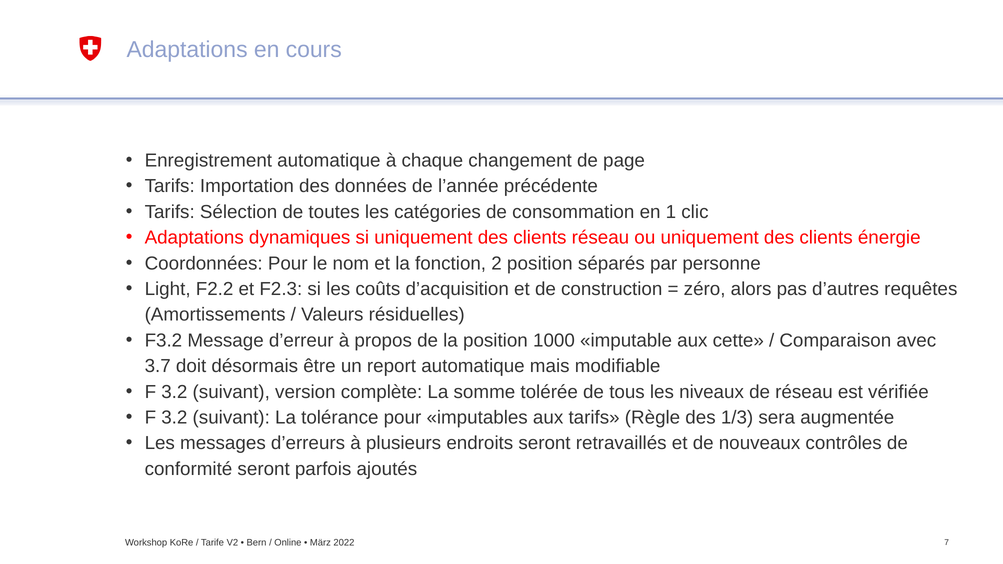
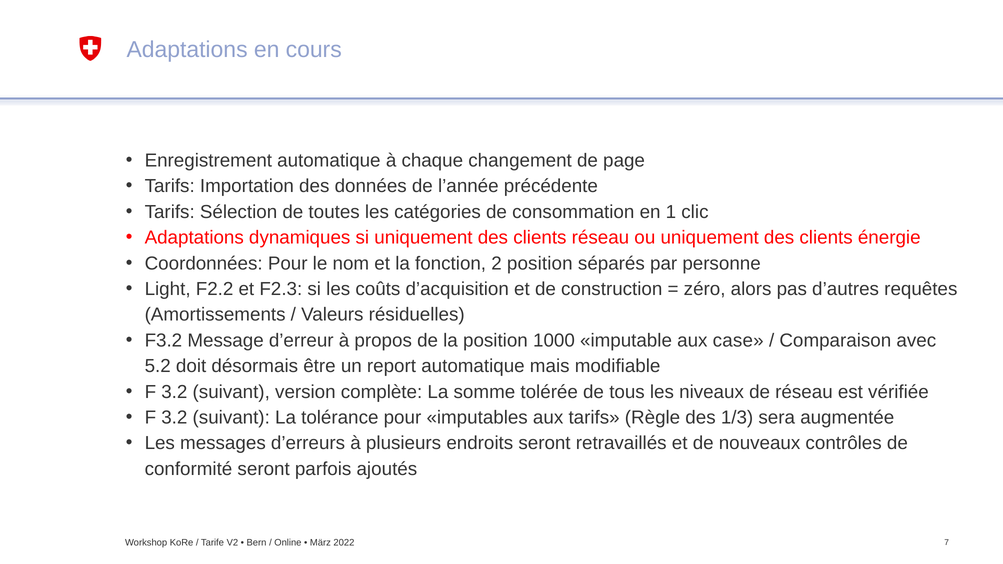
cette: cette -> case (738, 341)
3.7: 3.7 -> 5.2 (158, 366)
